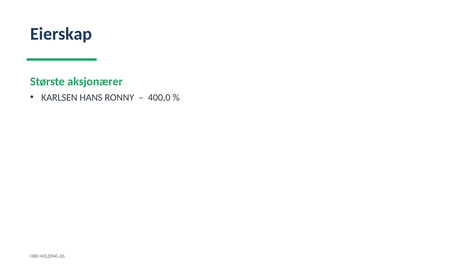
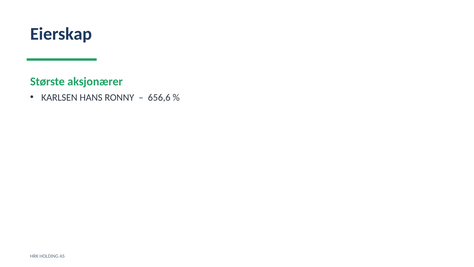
400,0: 400,0 -> 656,6 (159, 97)
